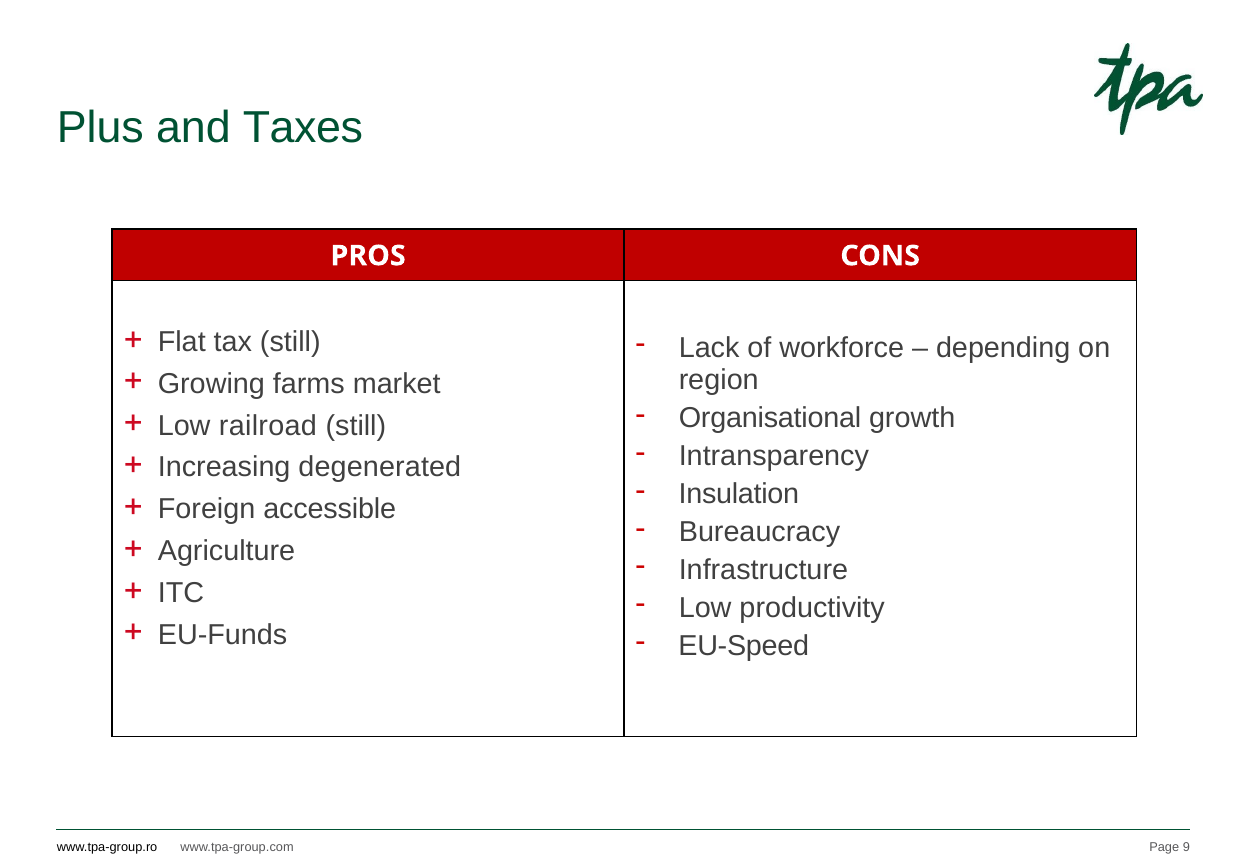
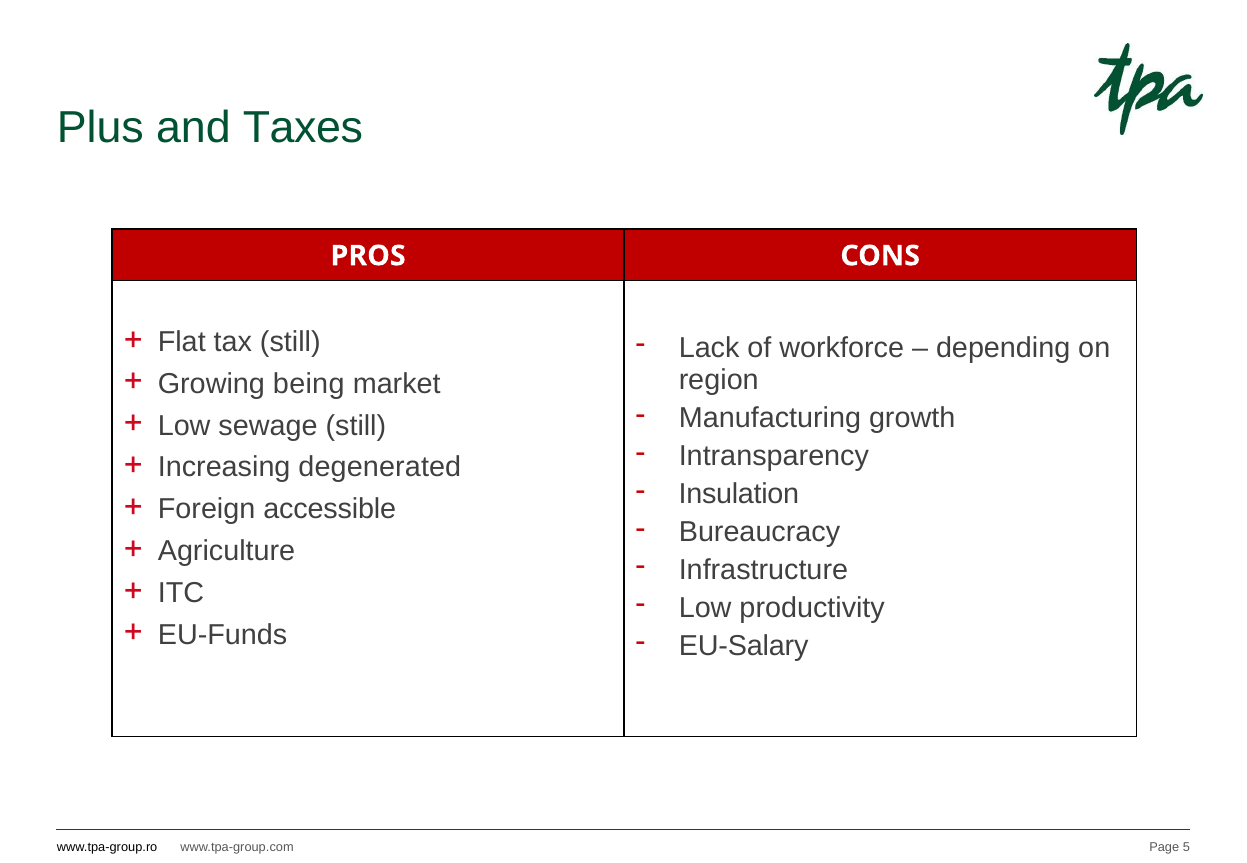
farms: farms -> being (309, 384)
Organisational: Organisational -> Manufacturing (770, 418)
railroad: railroad -> sewage (268, 426)
EU-Speed: EU-Speed -> EU-Salary (744, 646)
9: 9 -> 5 (1186, 848)
